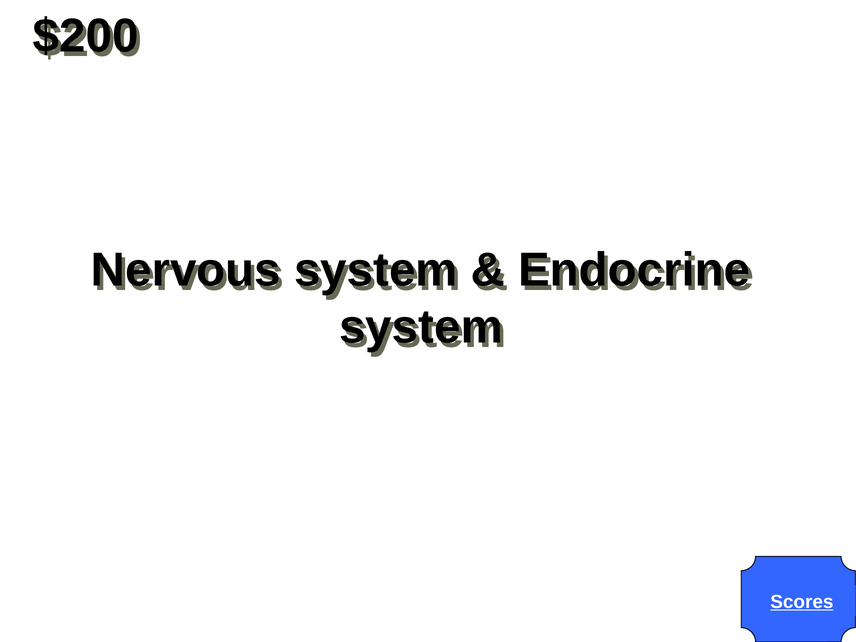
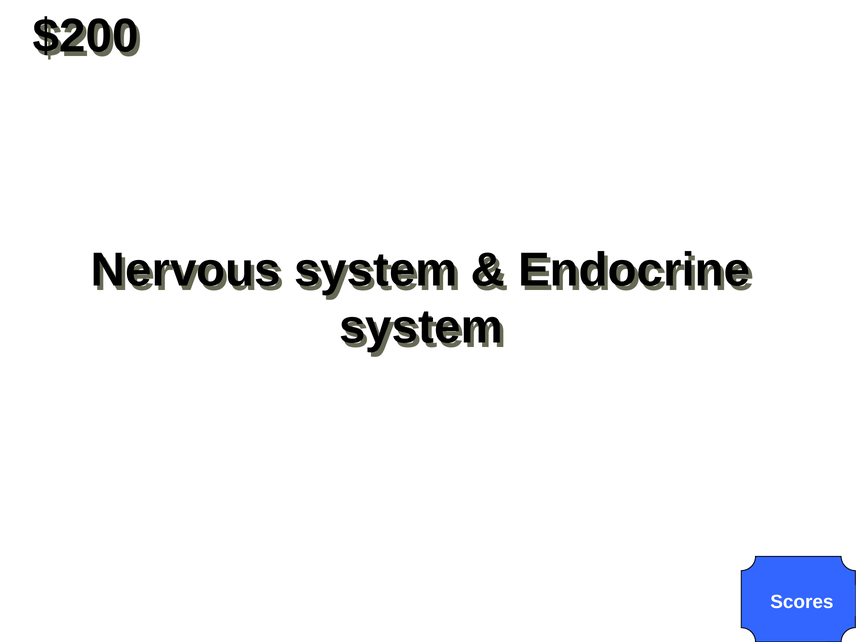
Scores underline: present -> none (802, 602)
